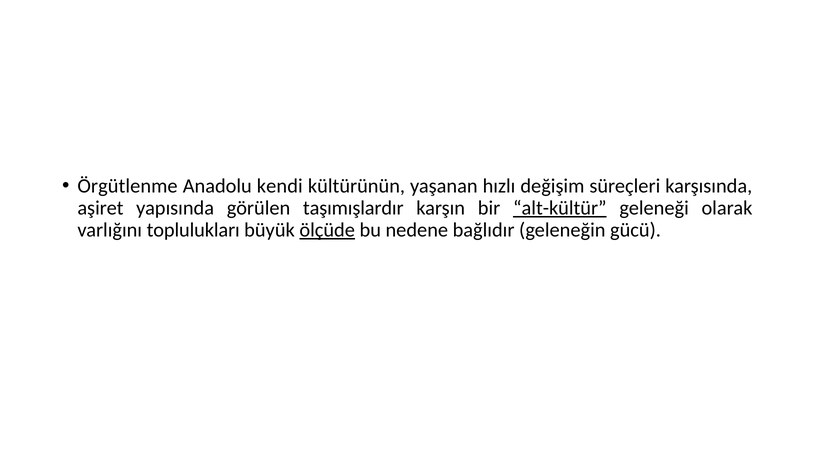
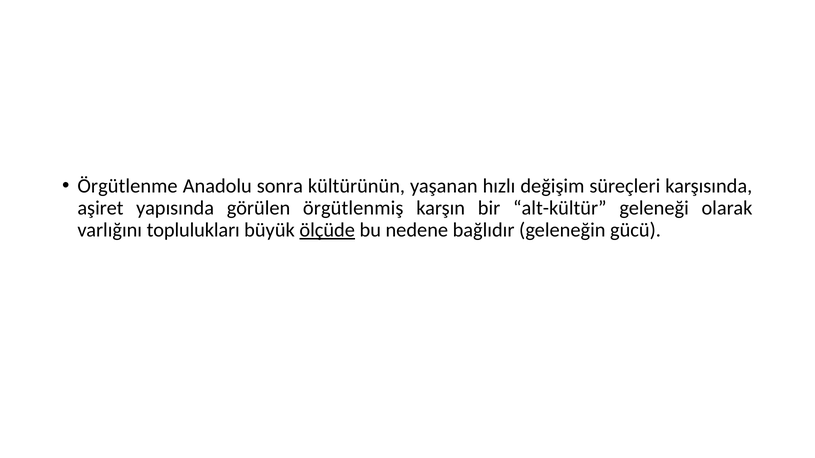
kendi: kendi -> sonra (280, 186)
taşımışlardır: taşımışlardır -> örgütlenmiş (353, 208)
alt-kültür underline: present -> none (560, 208)
